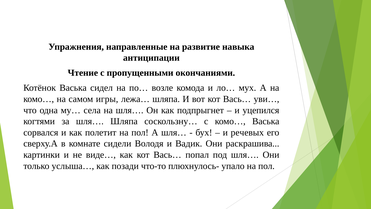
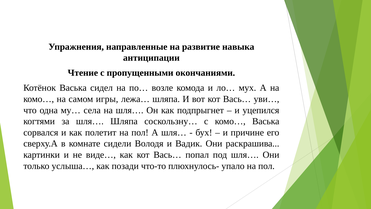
речевых: речевых -> причине (247, 132)
